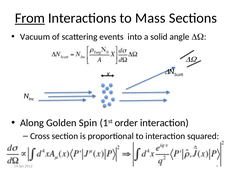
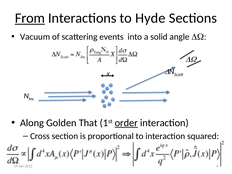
Mass: Mass -> Hyde (150, 18)
Spin: Spin -> That (88, 123)
order underline: none -> present (126, 123)
